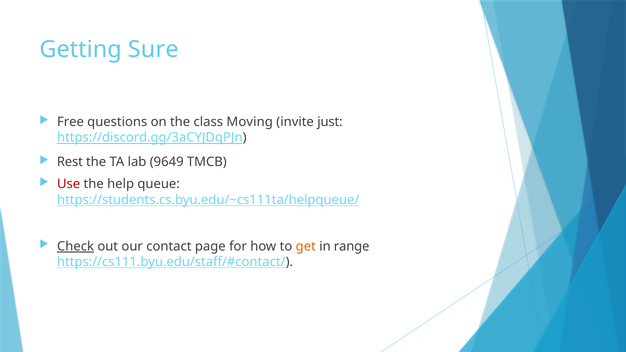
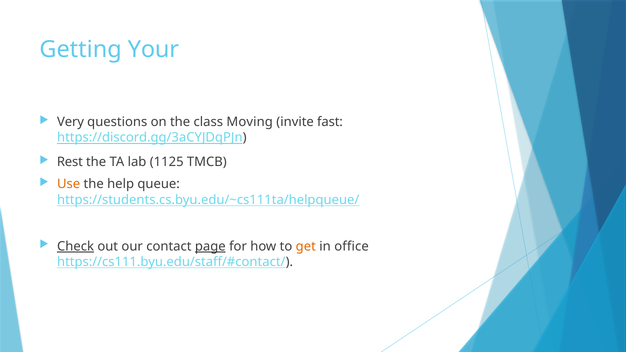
Sure: Sure -> Your (153, 49)
Free: Free -> Very (71, 122)
just: just -> fast (330, 122)
9649: 9649 -> 1125 (167, 162)
Use colour: red -> orange (69, 184)
page underline: none -> present (210, 246)
range: range -> office (352, 246)
